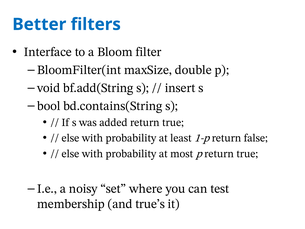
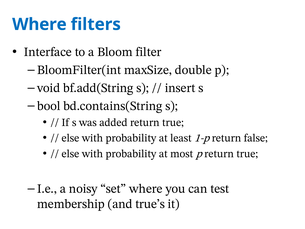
Better: Better -> Where (39, 24)
